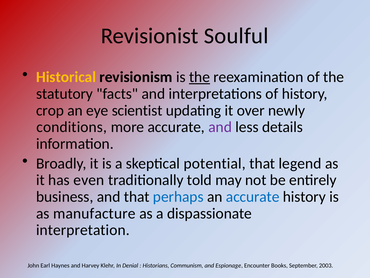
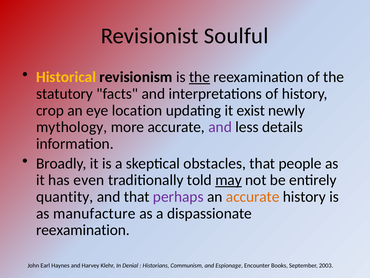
scientist: scientist -> location (137, 110)
over: over -> exist (251, 110)
conditions: conditions -> mythology (72, 127)
potential: potential -> obstacles (215, 163)
legend: legend -> people (300, 163)
may underline: none -> present (229, 180)
business: business -> quantity (65, 196)
perhaps colour: blue -> purple (178, 196)
accurate colour: blue -> orange (253, 196)
interpretation: interpretation -> reexamination (83, 230)
